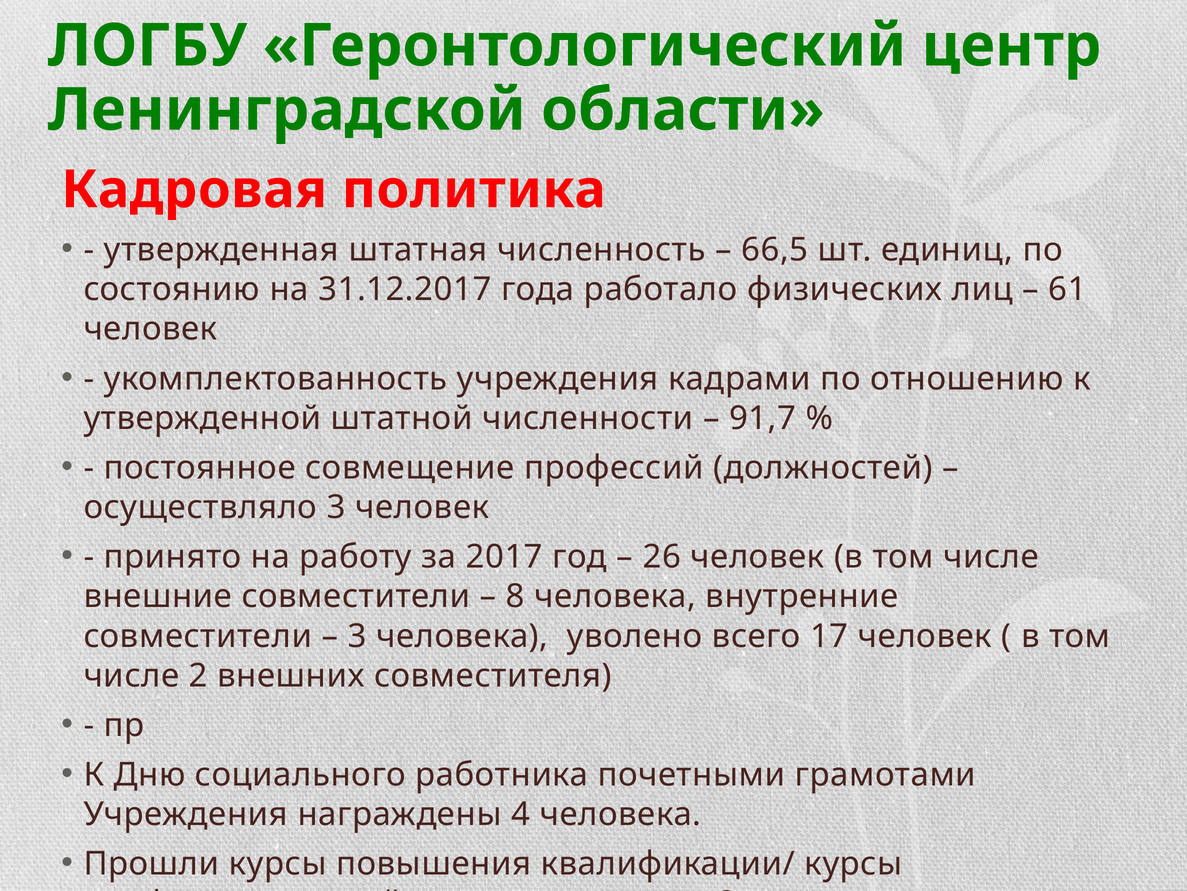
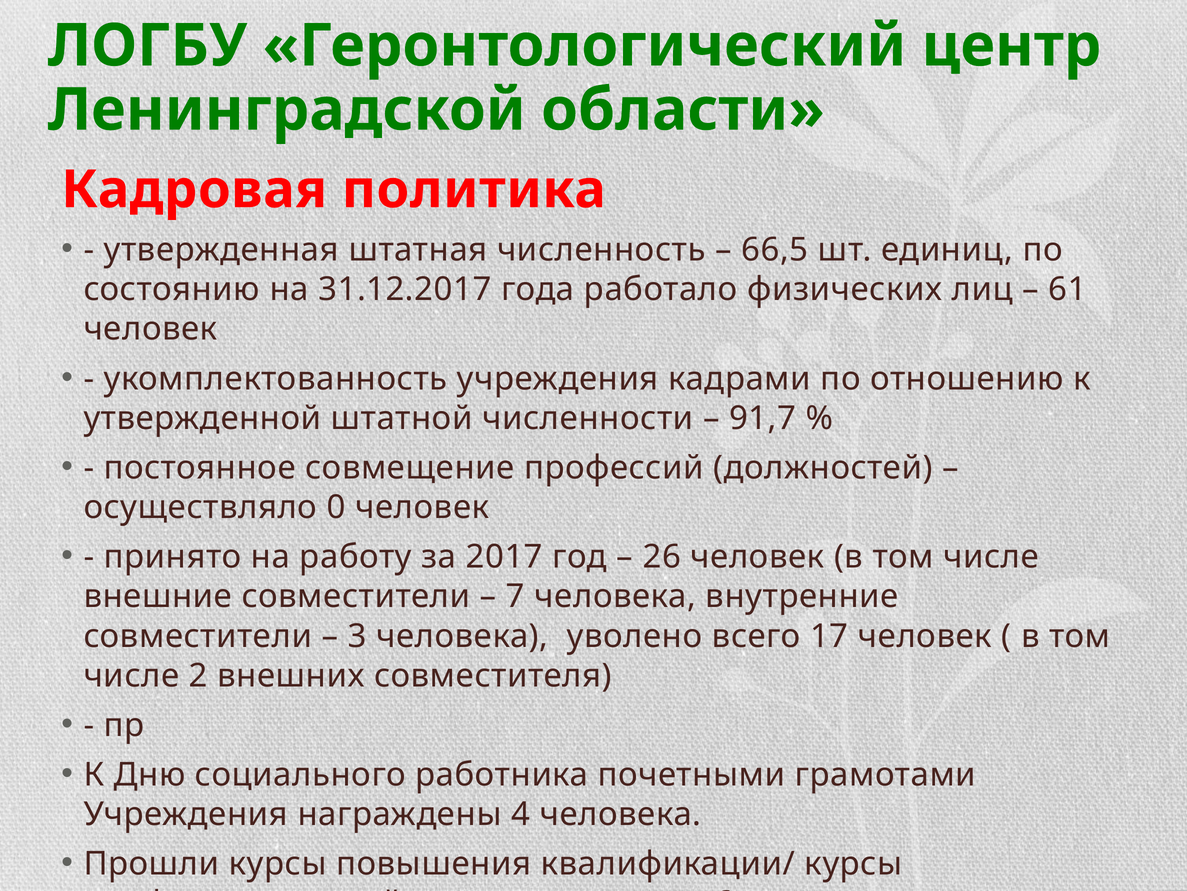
осуществляло 3: 3 -> 0 (336, 507)
8: 8 -> 7 (515, 596)
